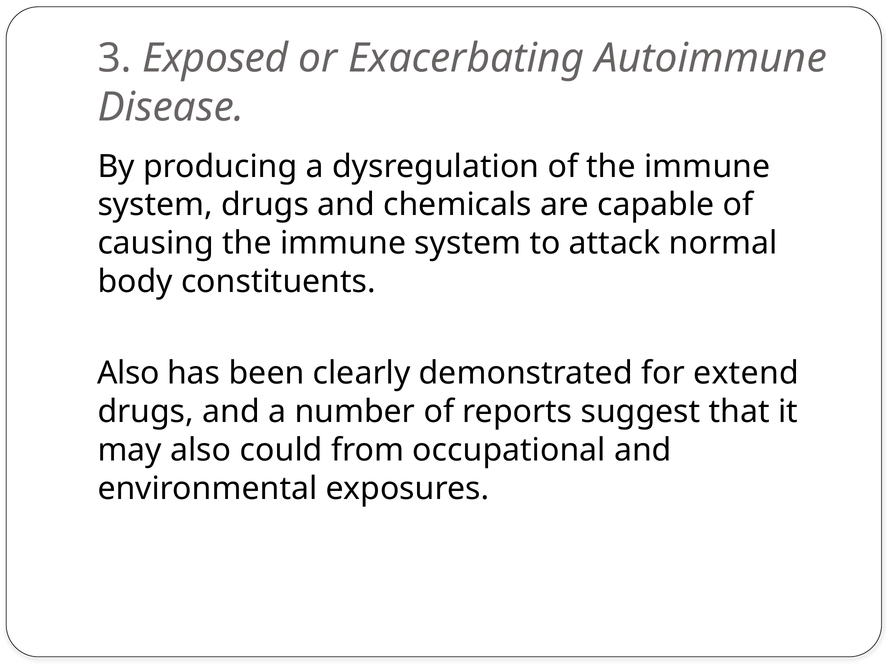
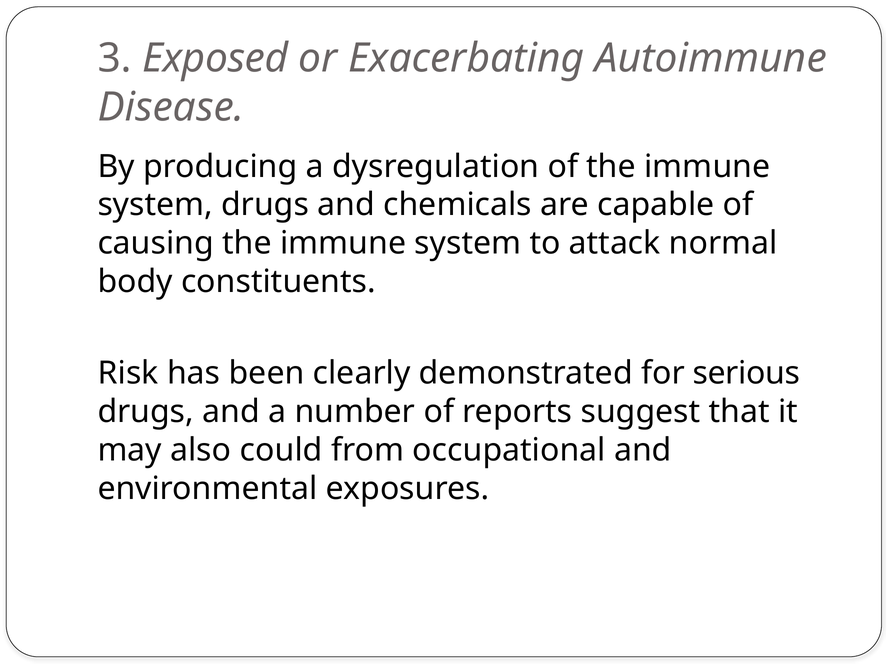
Also: Also -> Risk (128, 373)
extend: extend -> serious (746, 373)
